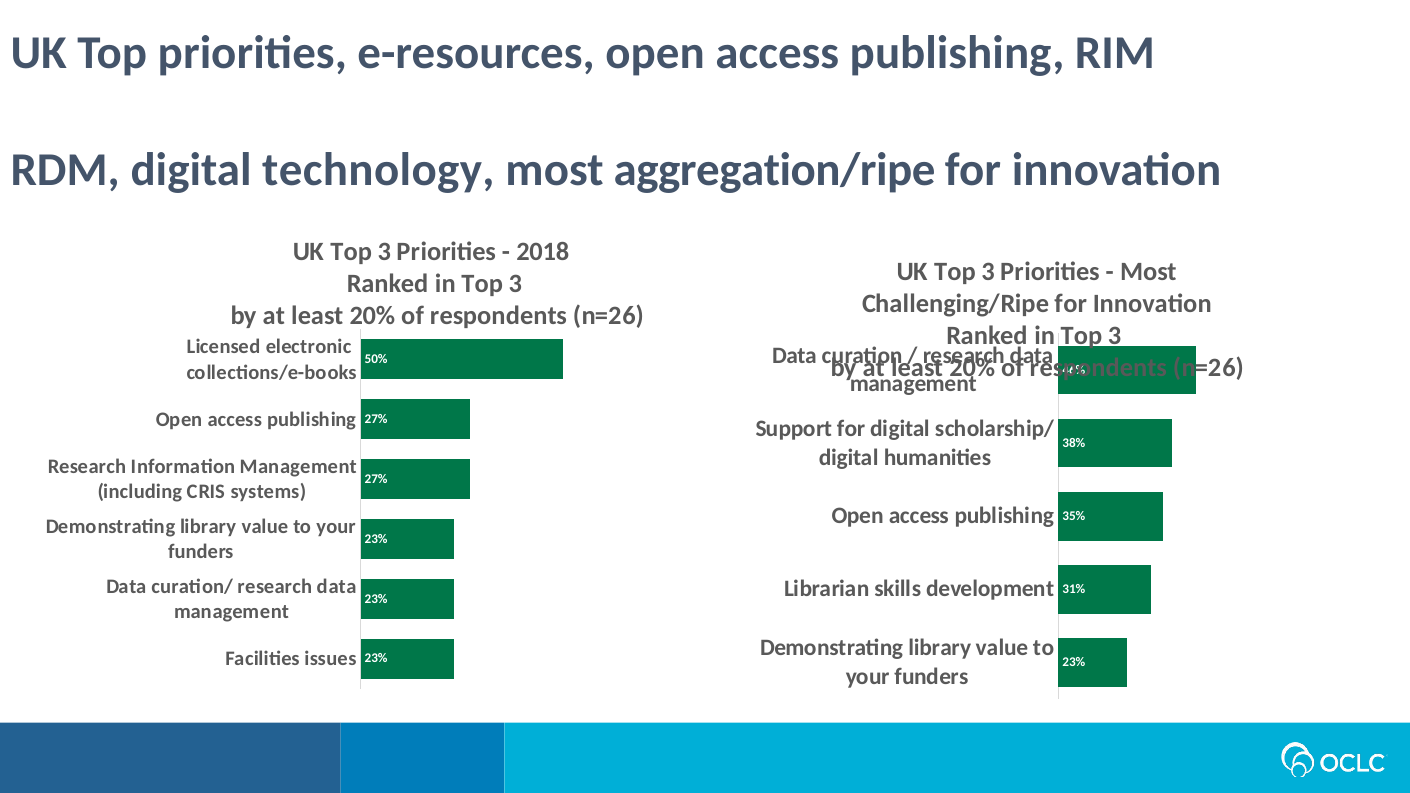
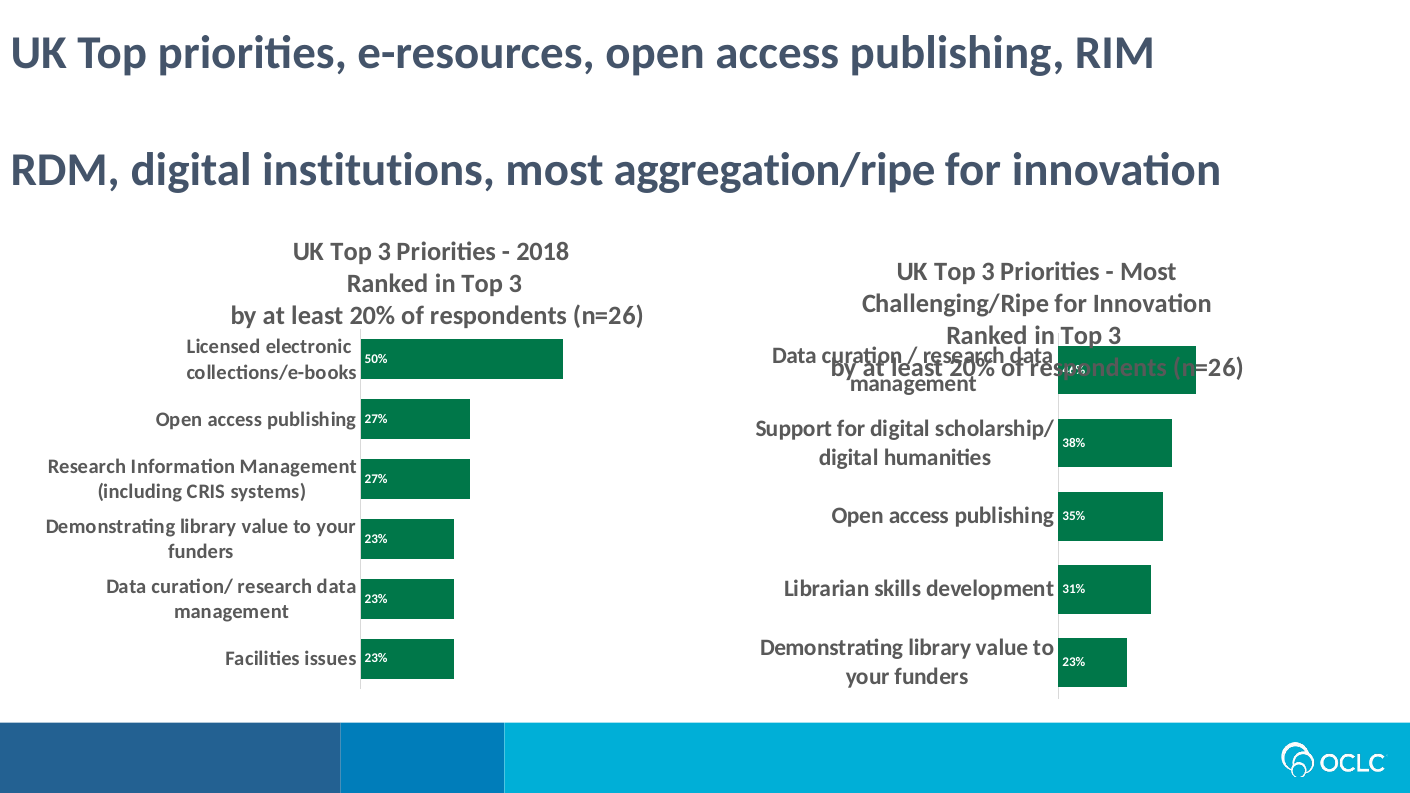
technology: technology -> institutions (379, 170)
